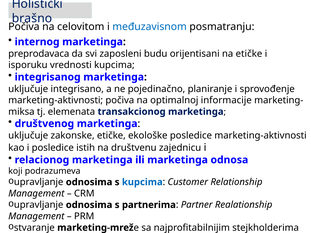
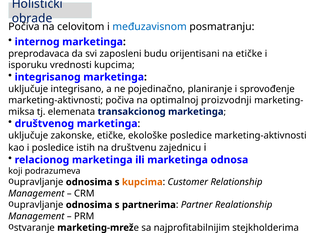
brašno: brašno -> obrade (32, 18)
informacije: informacije -> proizvodnji (226, 100)
kupcima colour: blue -> orange (142, 182)
